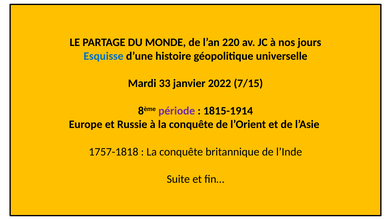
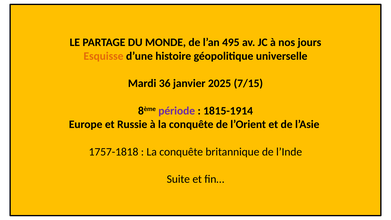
220: 220 -> 495 (231, 42)
Esquisse colour: blue -> orange (104, 56)
33: 33 -> 36 (165, 83)
2022: 2022 -> 2025 (220, 83)
